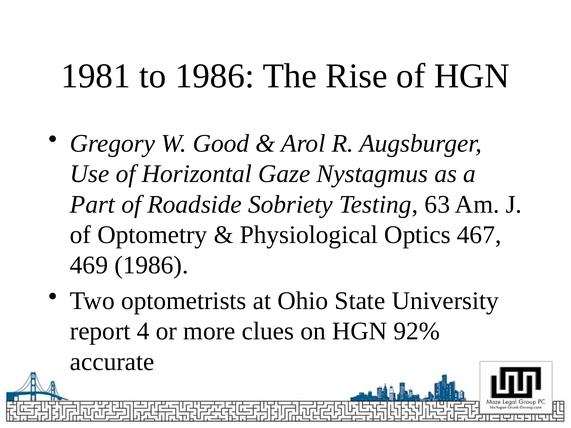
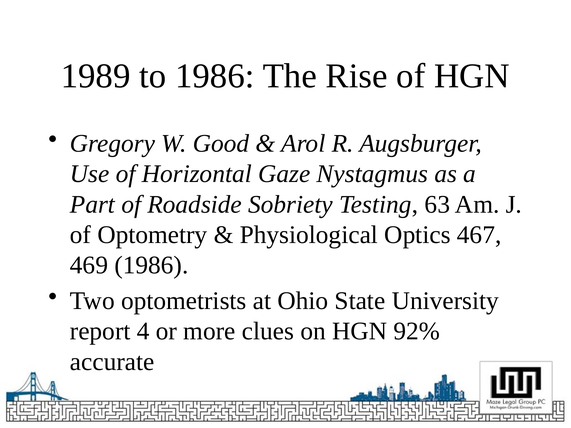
1981: 1981 -> 1989 (96, 76)
